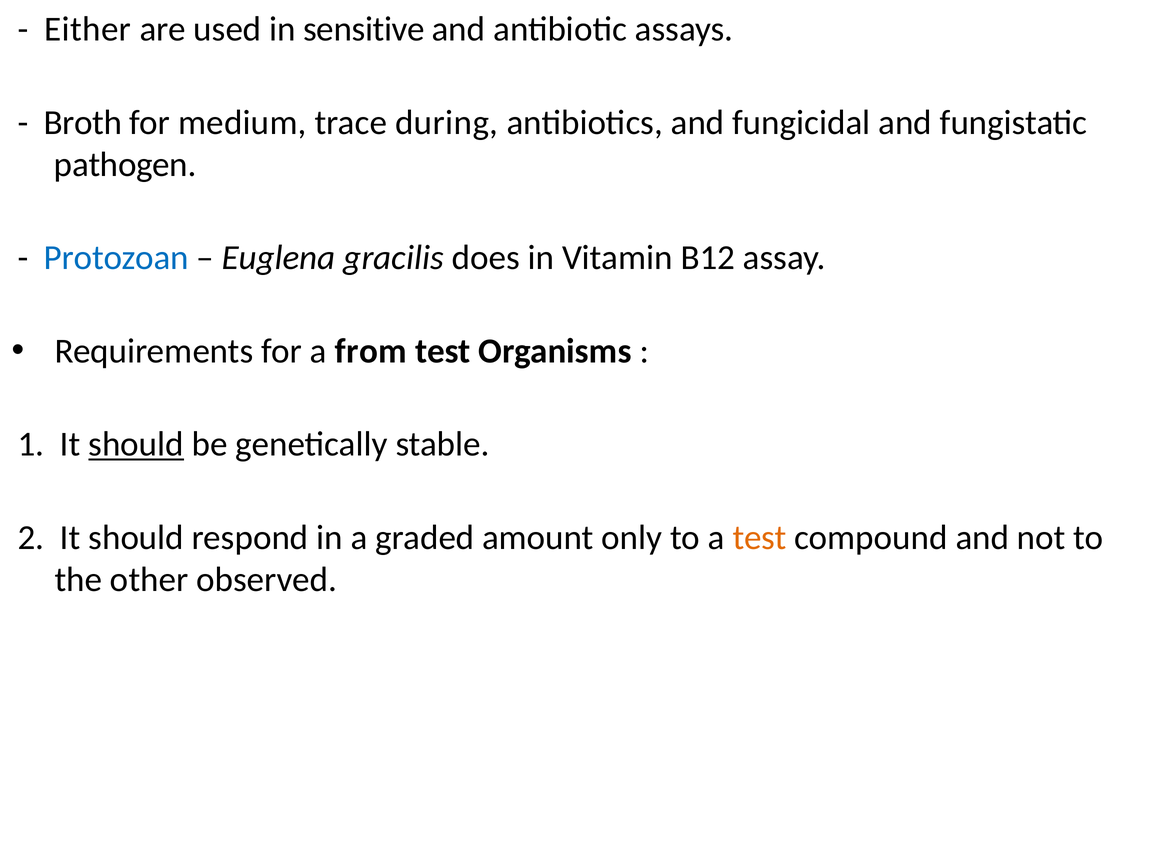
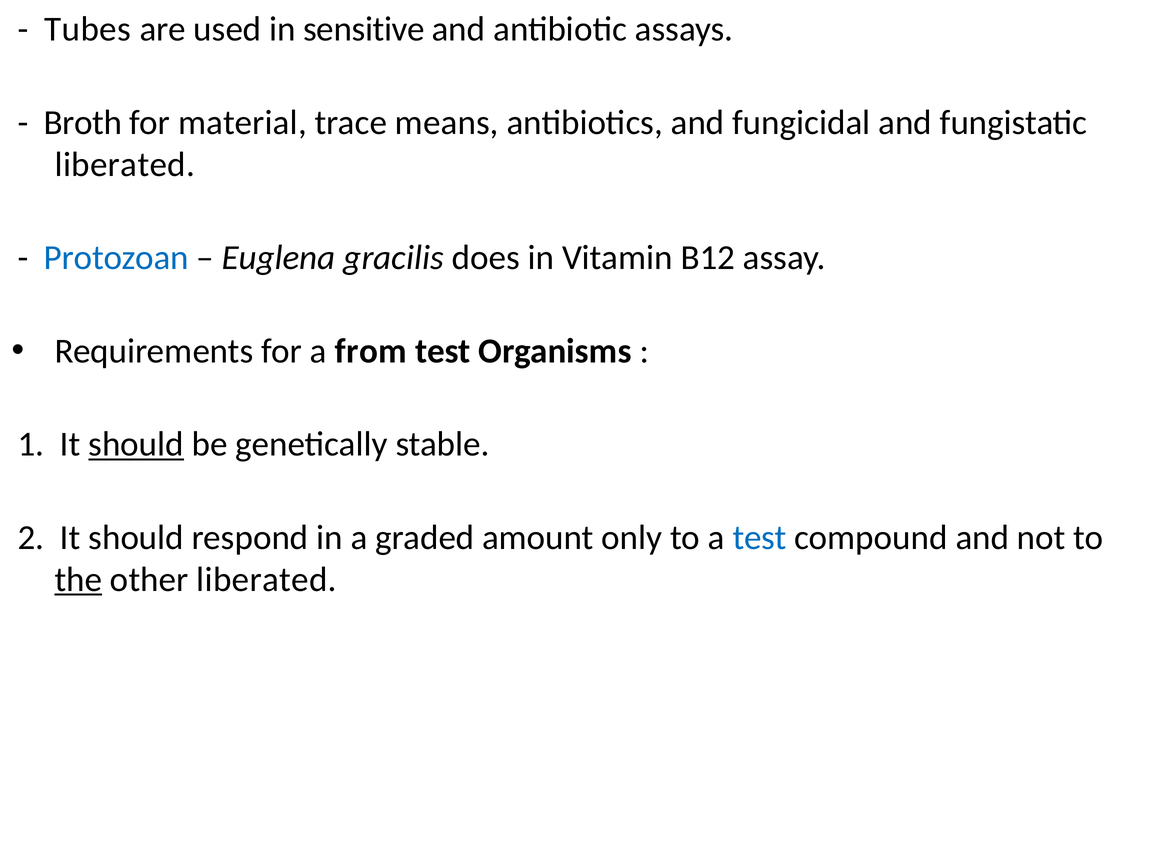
Either: Either -> Tubes (88, 29)
medium: medium -> material (242, 123)
during: during -> means (447, 123)
pathogen: pathogen -> liberated (125, 165)
test colour: orange -> blue (760, 538)
the underline: none -> present (78, 580)
other observed: observed -> liberated (267, 580)
